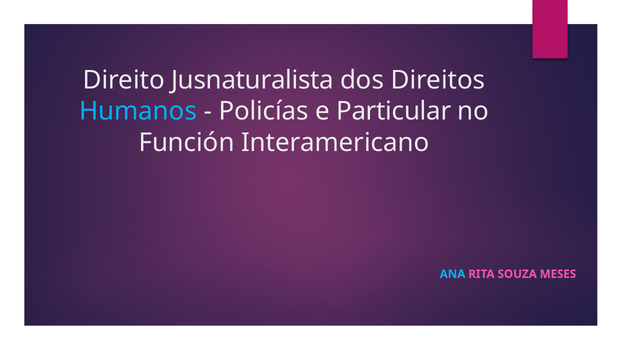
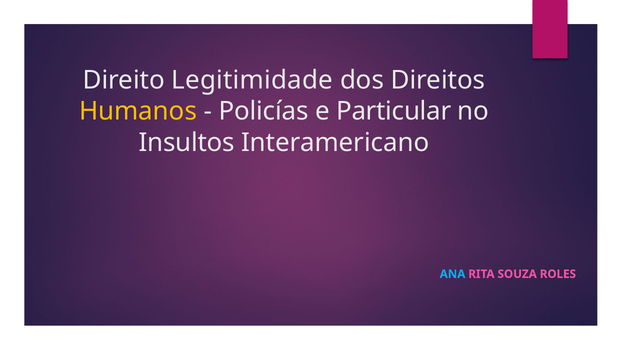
Jusnaturalista: Jusnaturalista -> Legitimidade (252, 80)
Humanos colour: light blue -> yellow (138, 111)
Función: Función -> Insultos (187, 142)
MESES: MESES -> ROLES (558, 274)
